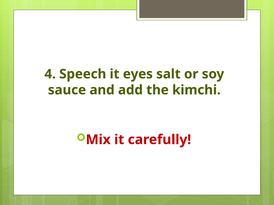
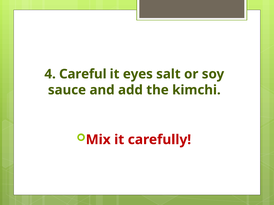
Speech: Speech -> Careful (83, 74)
